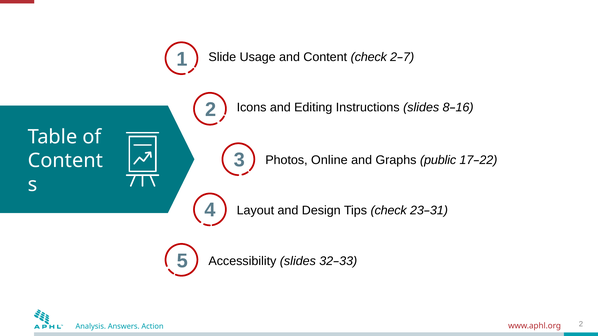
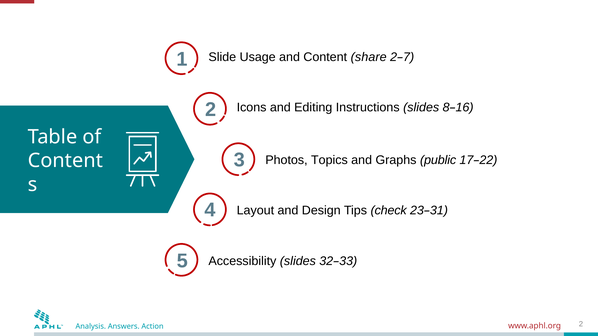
Content check: check -> share (369, 57)
Online: Online -> Topics (329, 160)
